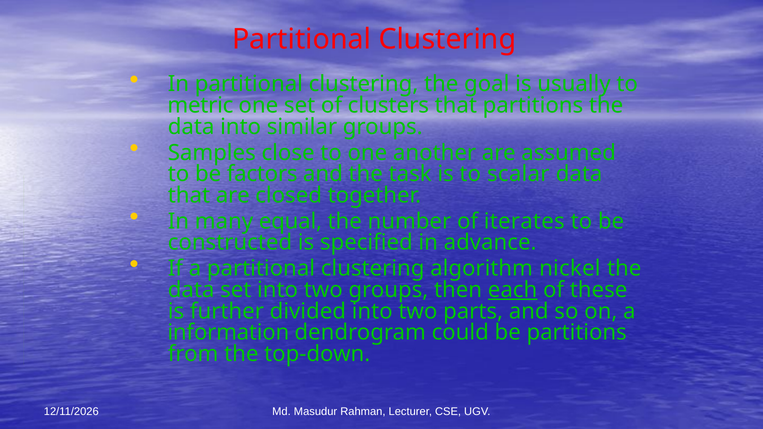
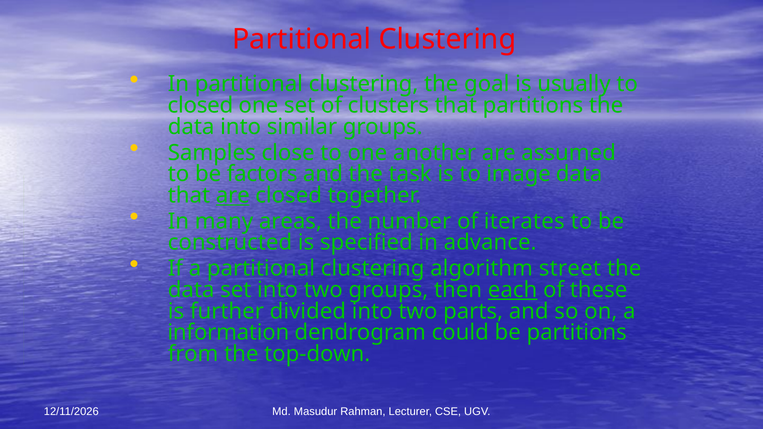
metric: metric -> closed (200, 106)
scalar: scalar -> image (518, 174)
are underline: none -> present (233, 196)
equal: equal -> areas (290, 221)
nickel: nickel -> street (570, 269)
